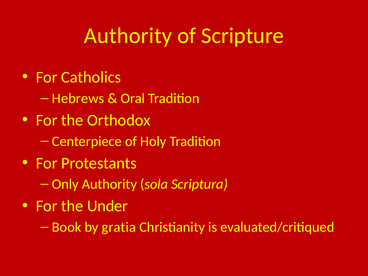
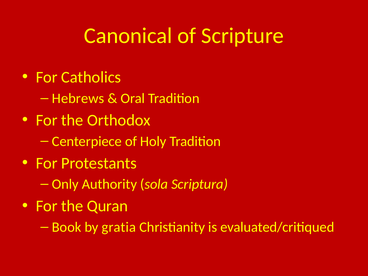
Authority: Authority -> Canonical (128, 36)
Under: Under -> Quran (107, 206)
